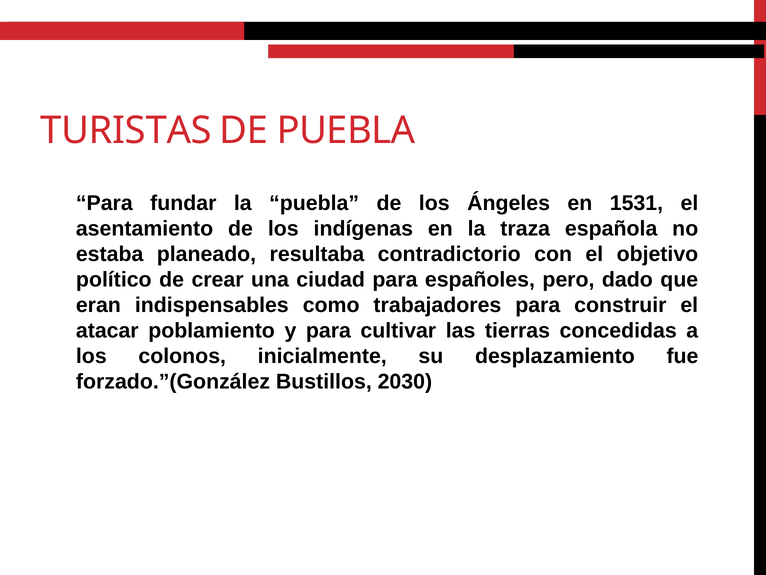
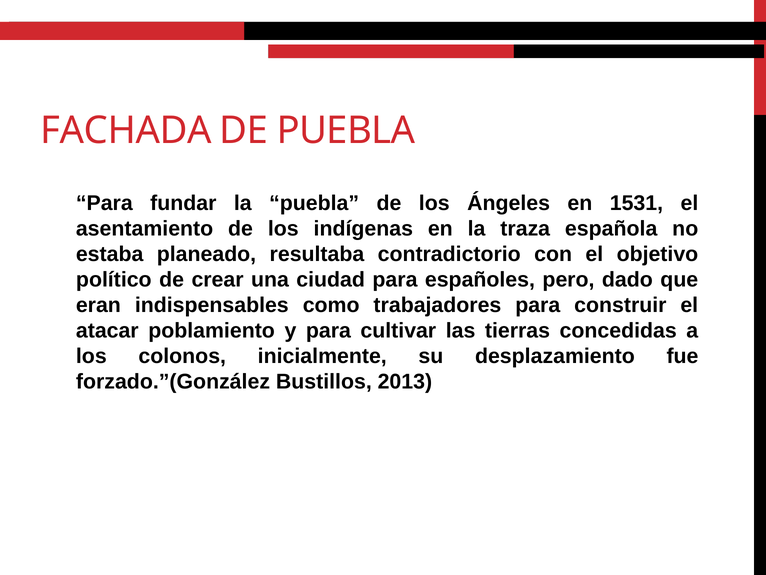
TURISTAS: TURISTAS -> FACHADA (126, 131)
2030: 2030 -> 2013 (405, 382)
